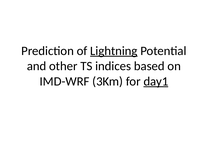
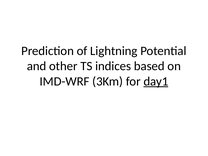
Lightning underline: present -> none (114, 51)
